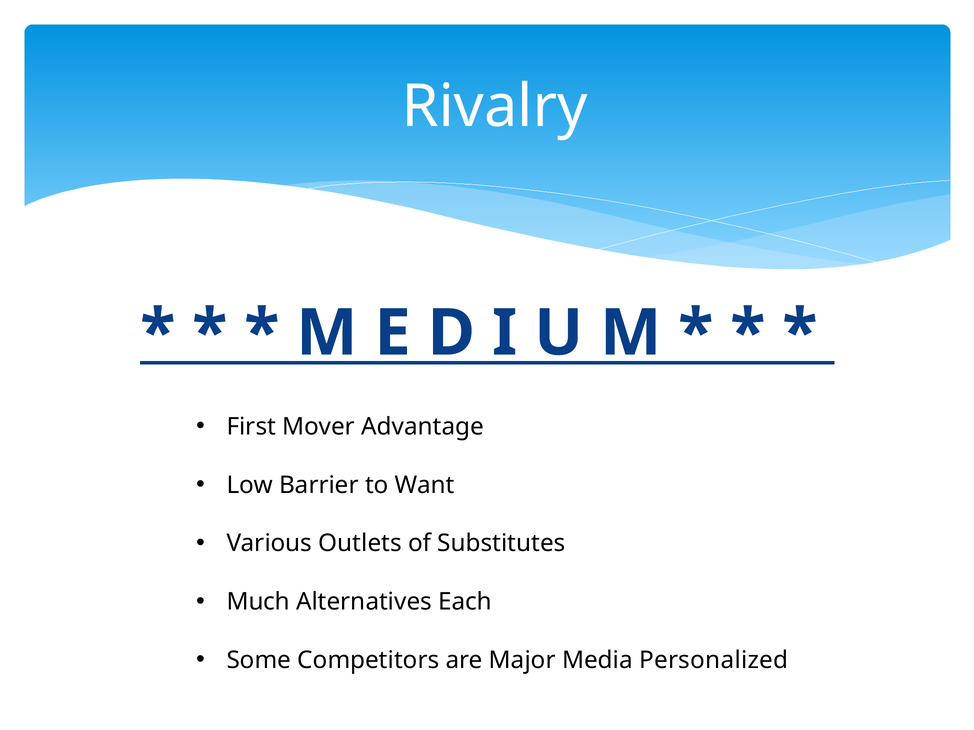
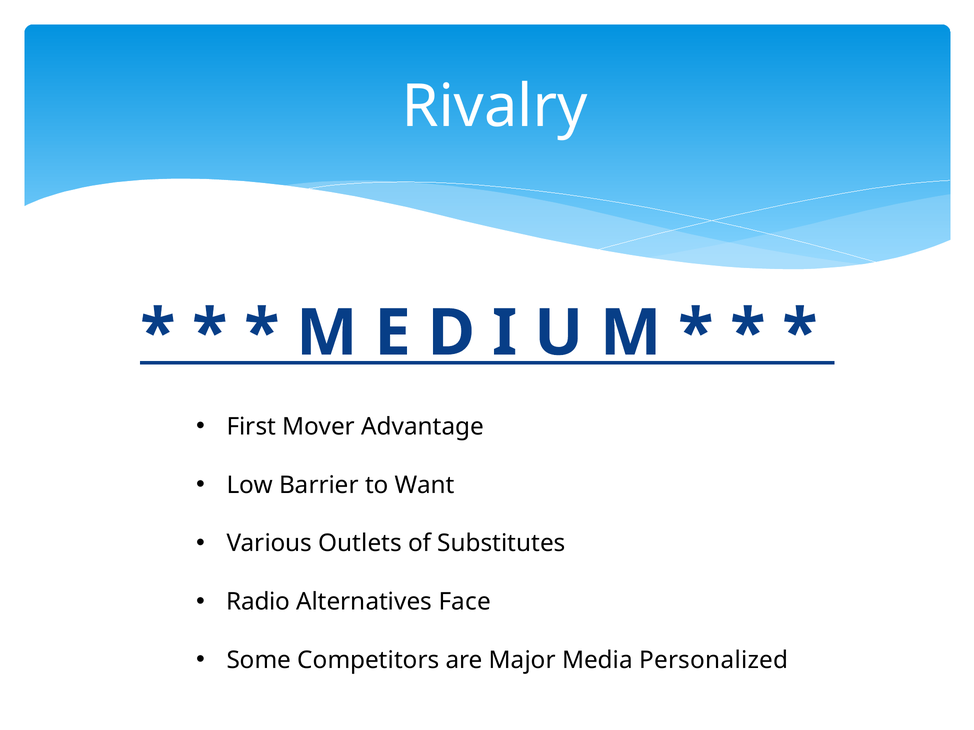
Much: Much -> Radio (258, 602)
Each: Each -> Face (465, 602)
